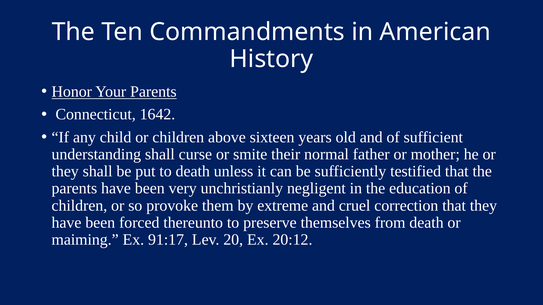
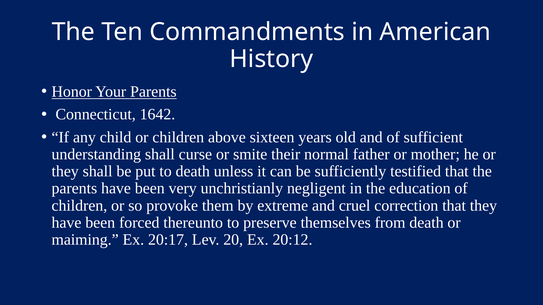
91:17: 91:17 -> 20:17 (168, 240)
